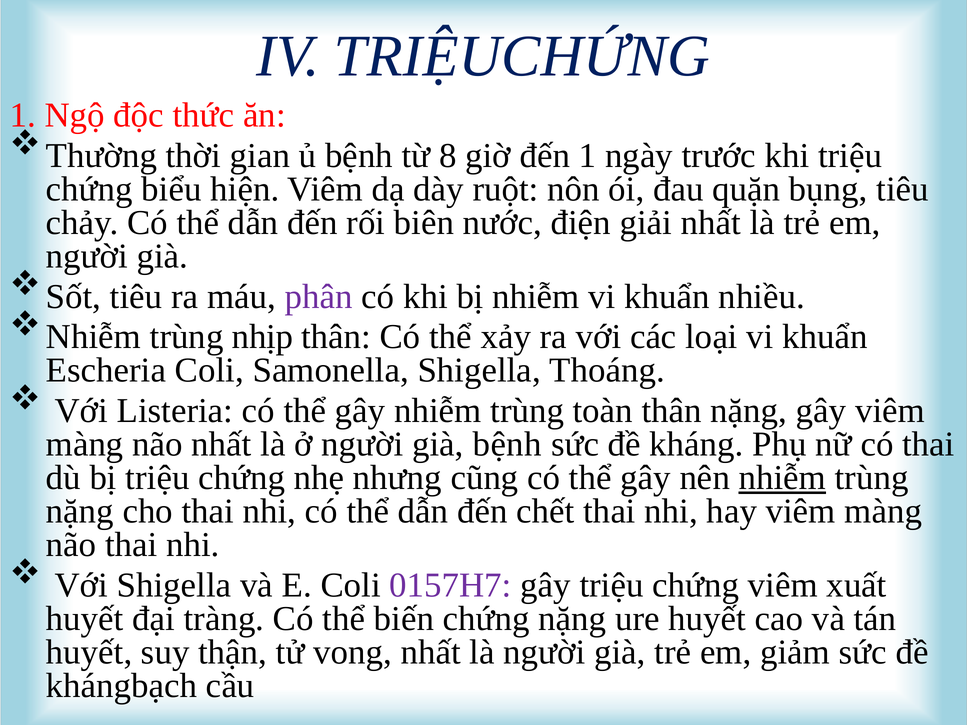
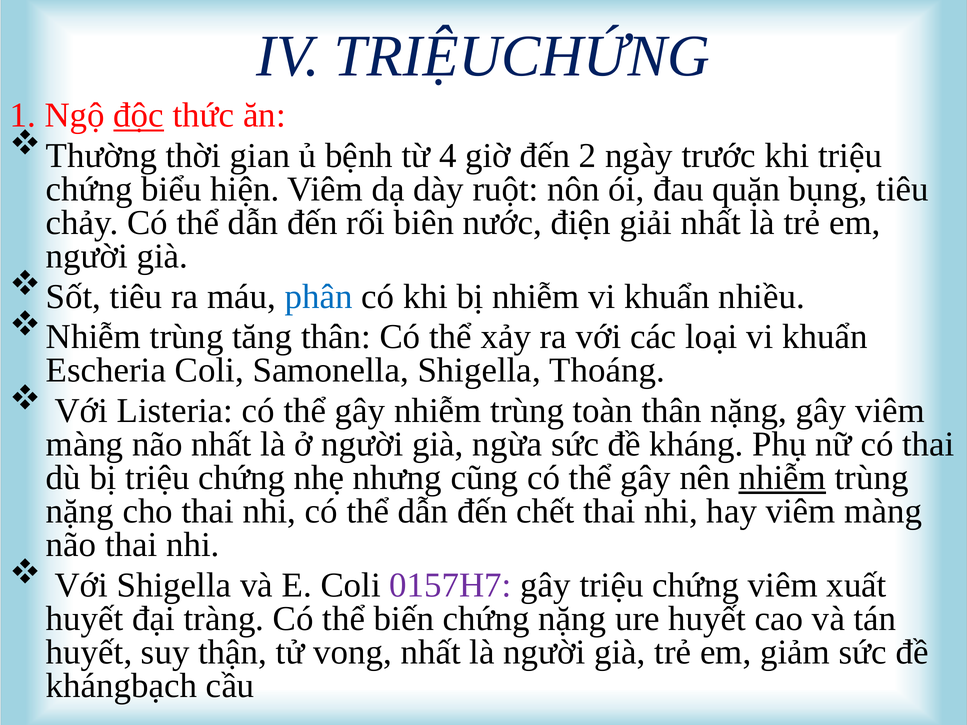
độc underline: none -> present (139, 115)
8: 8 -> 4 (448, 156)
đến 1: 1 -> 2 (588, 156)
phân colour: purple -> blue (319, 297)
nhịp: nhịp -> tăng (262, 337)
già bệnh: bệnh -> ngừa (507, 444)
